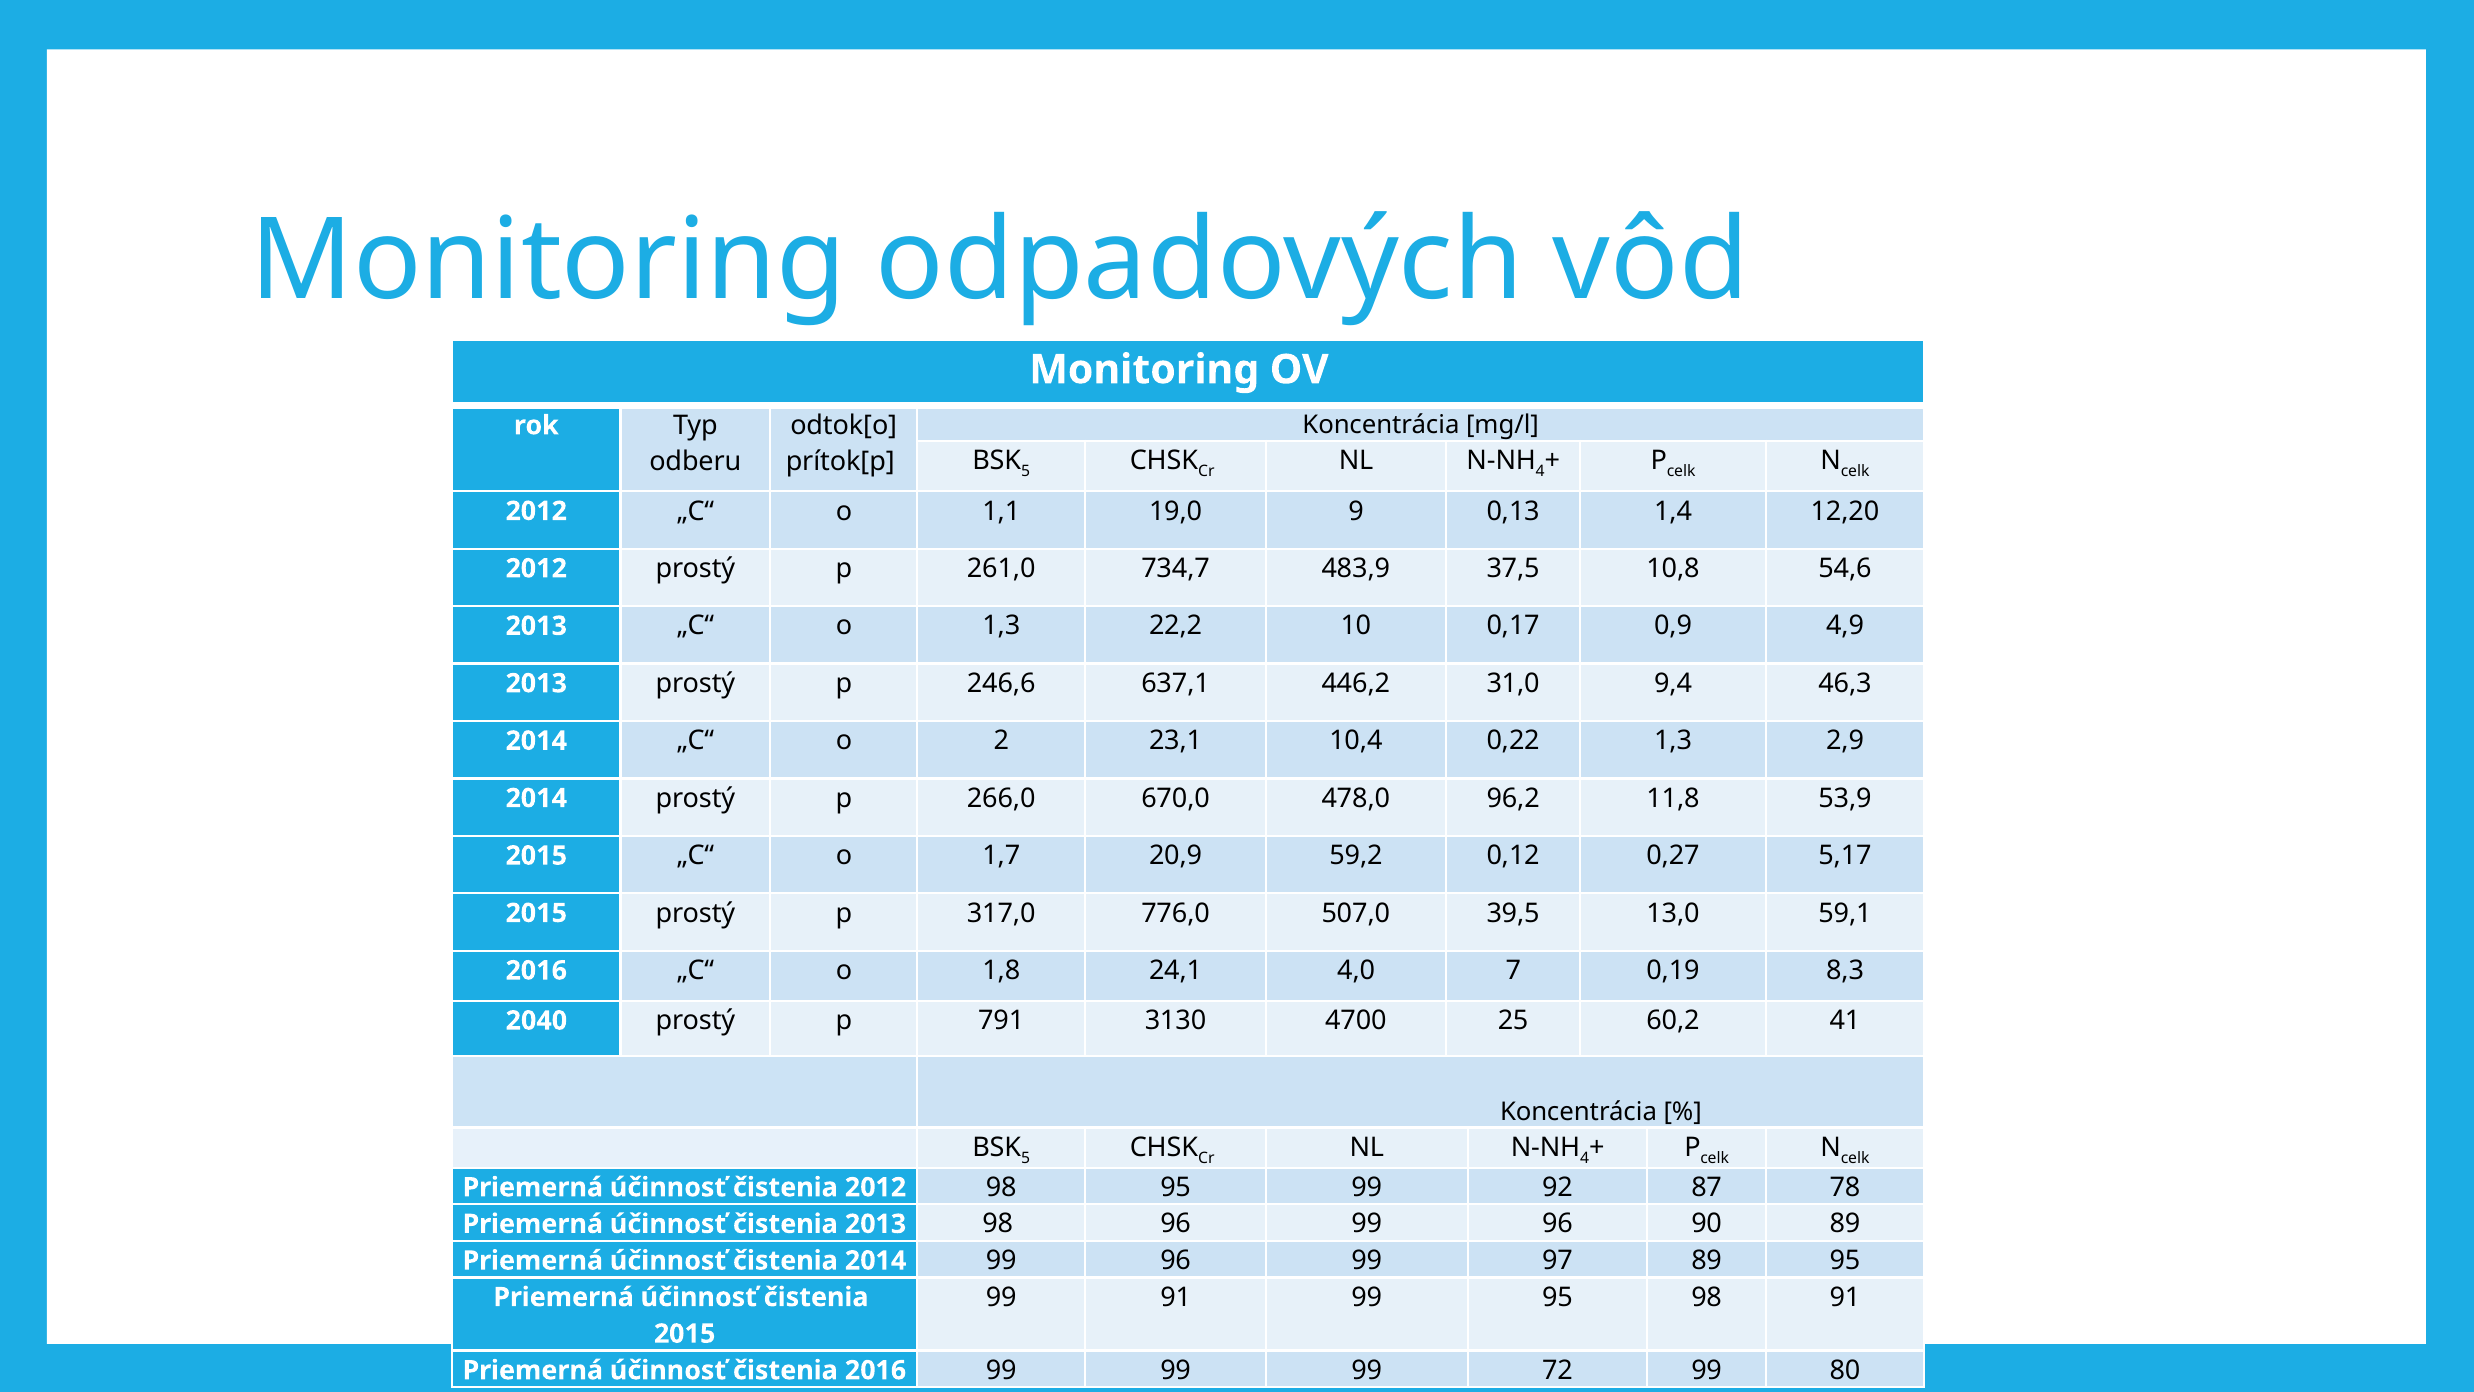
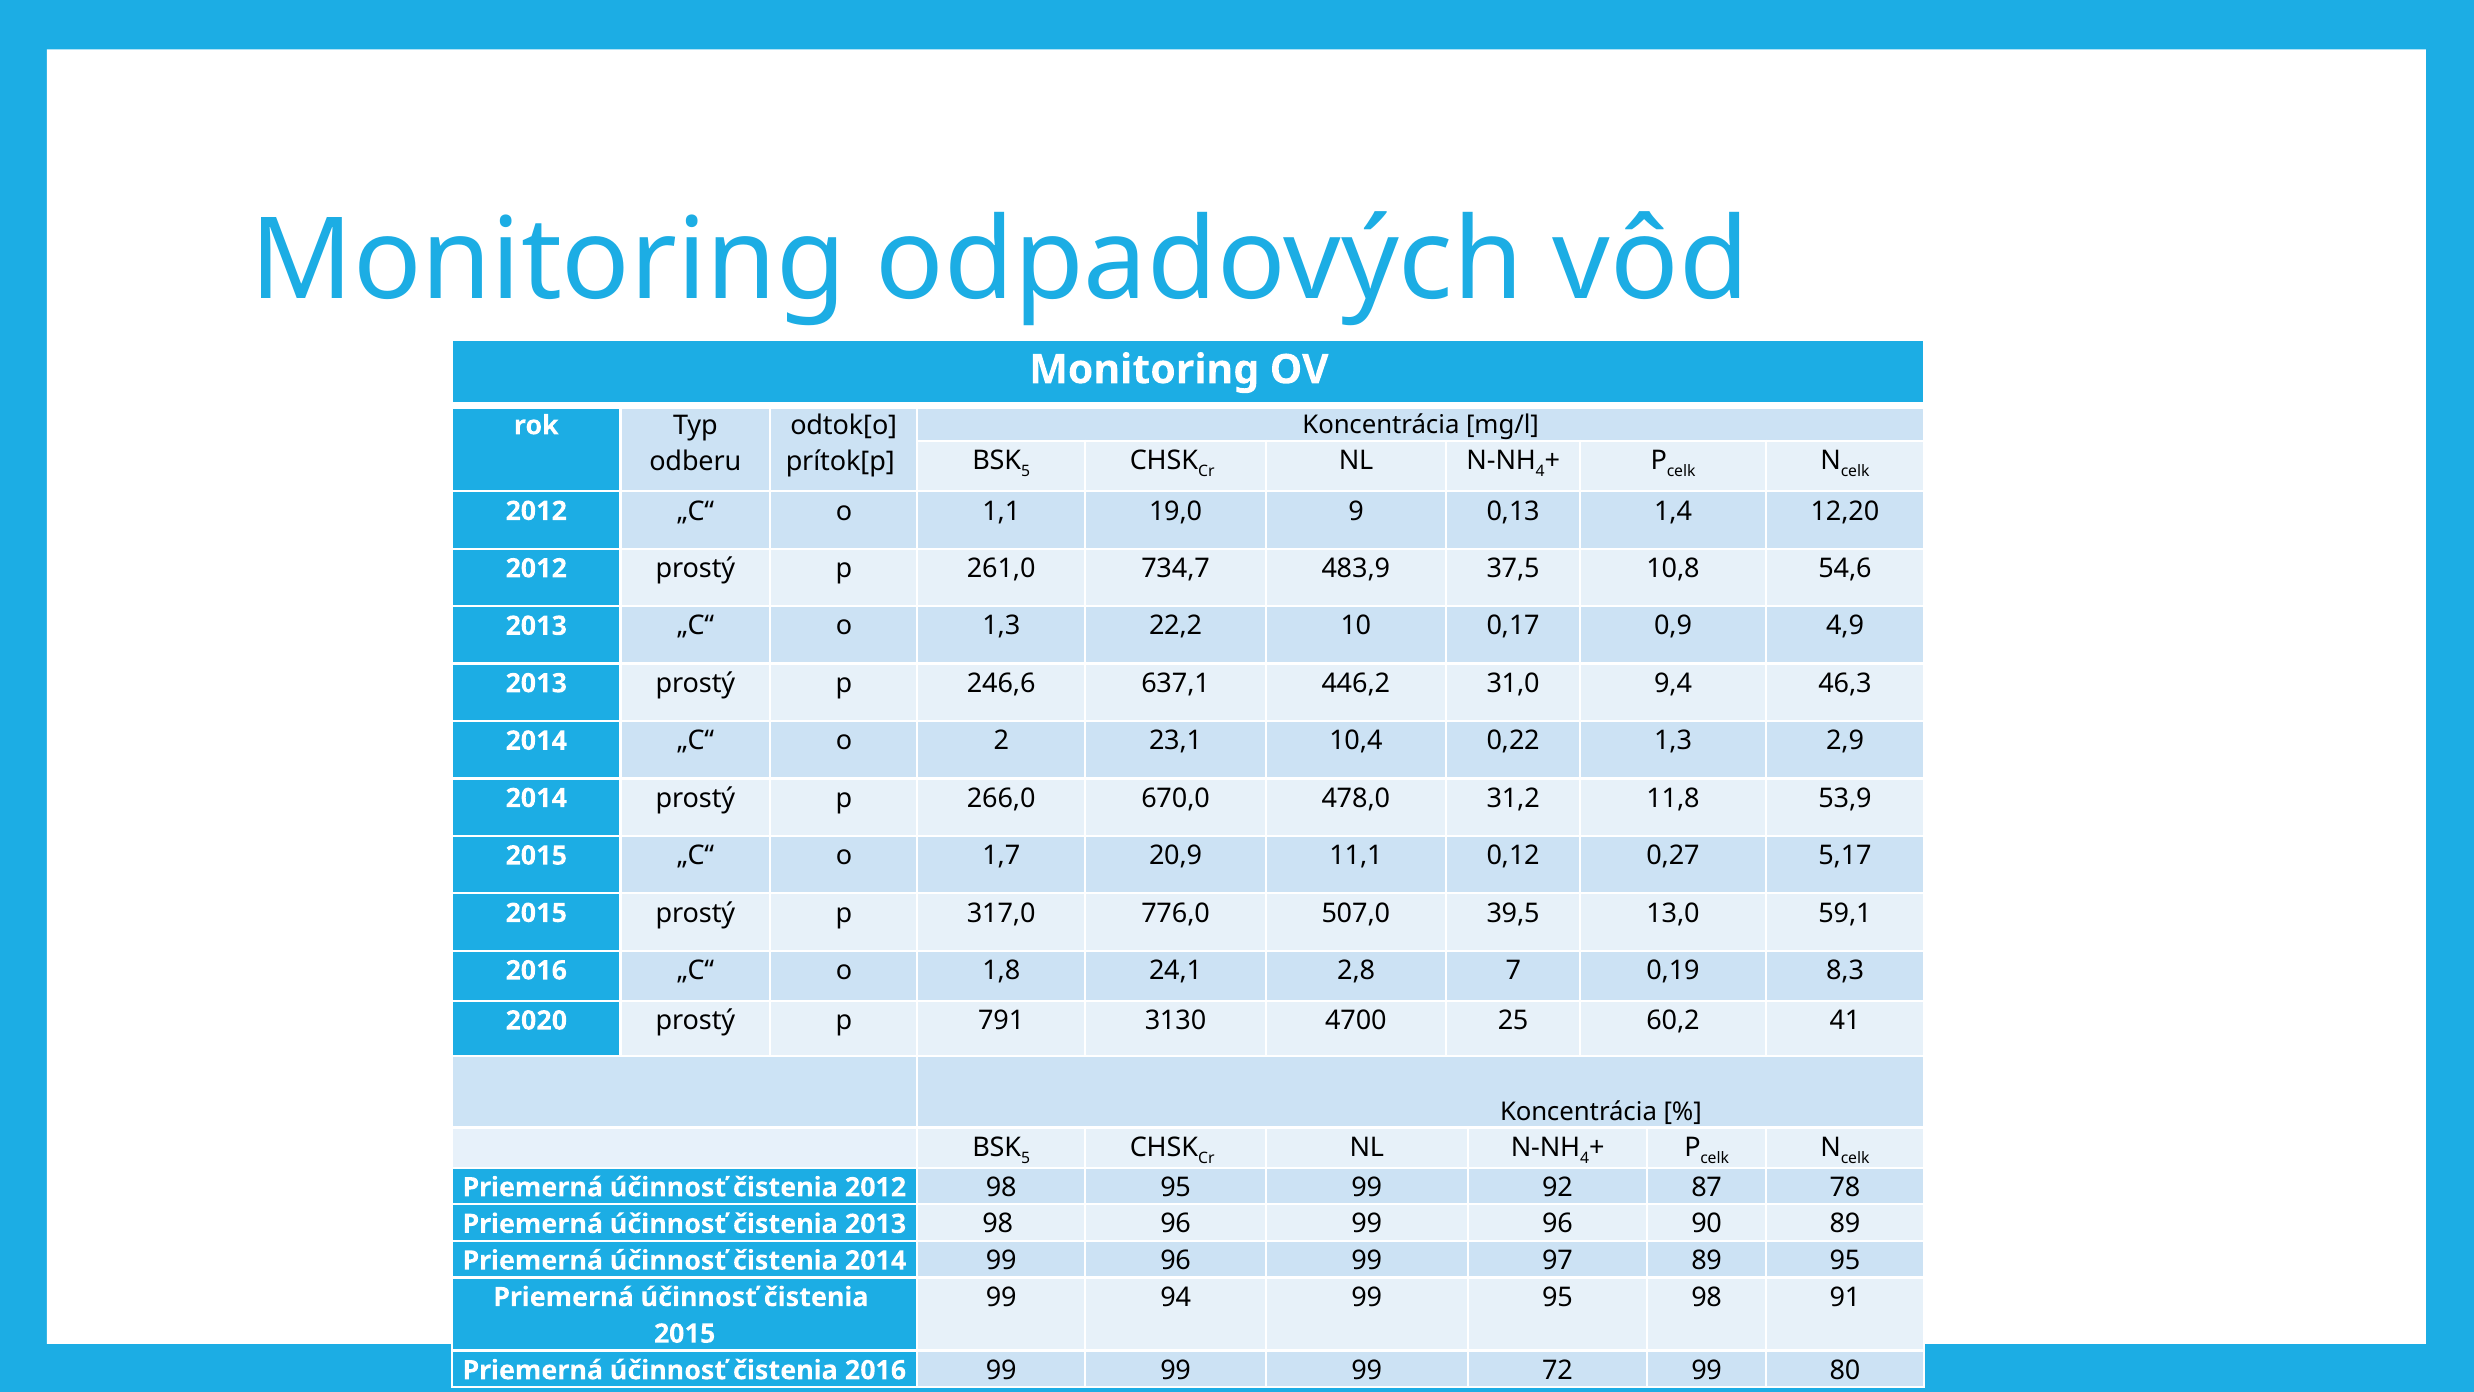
96,2: 96,2 -> 31,2 (1513, 798)
59,2: 59,2 -> 11,1 (1356, 855)
4,0: 4,0 -> 2,8 (1356, 970)
2040: 2040 -> 2020 (536, 1020)
99 91: 91 -> 94 (1176, 1297)
